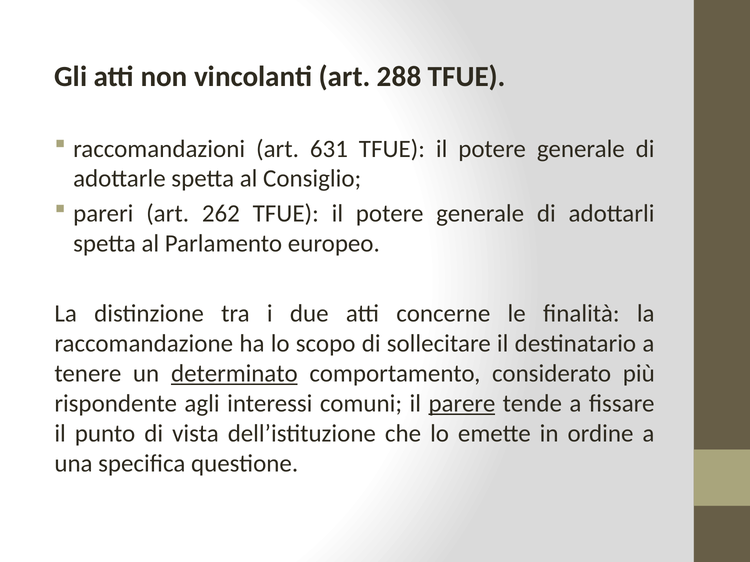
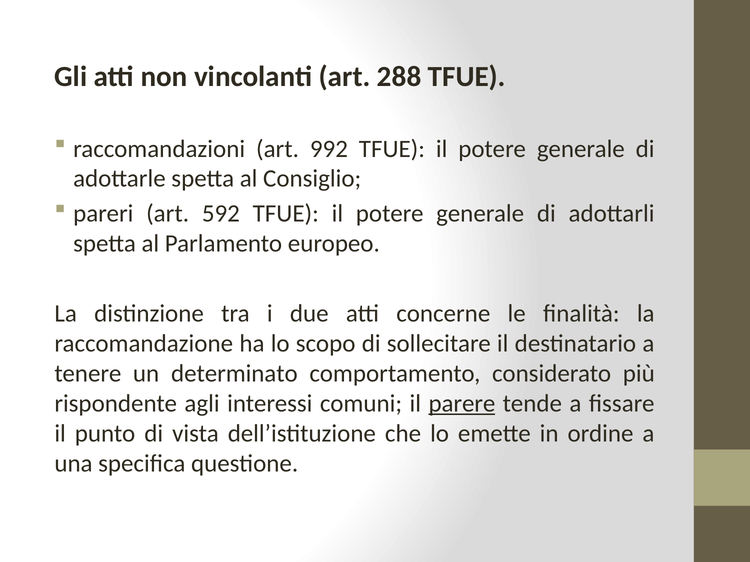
631: 631 -> 992 (329, 149)
262: 262 -> 592 (221, 214)
determinato underline: present -> none (234, 374)
